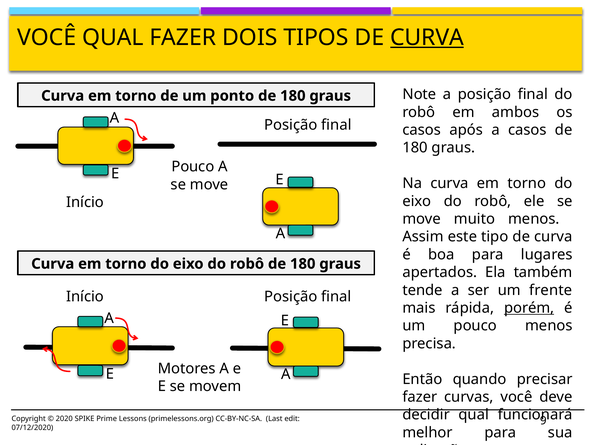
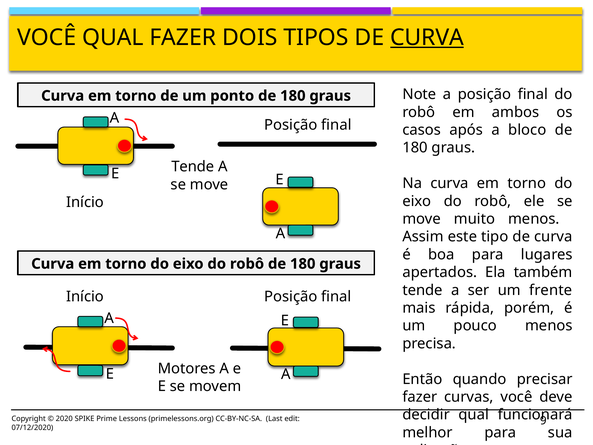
a casos: casos -> bloco (527, 130)
Pouco: Pouco -> Tende (193, 167)
porém underline: present -> none (529, 308)
